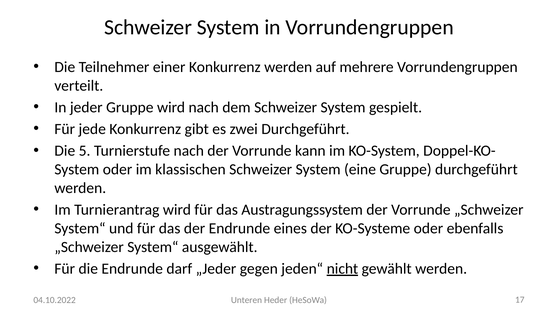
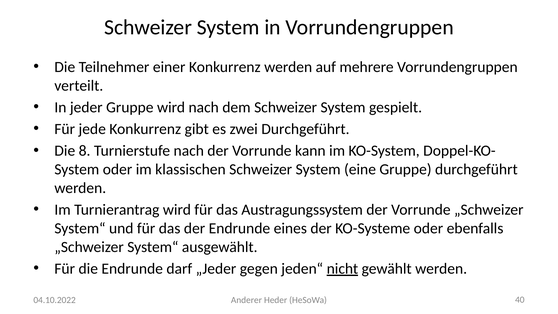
5: 5 -> 8 (85, 151)
Unteren: Unteren -> Anderer (246, 300)
17: 17 -> 40 (520, 300)
